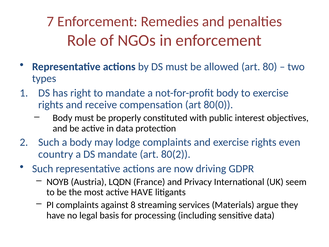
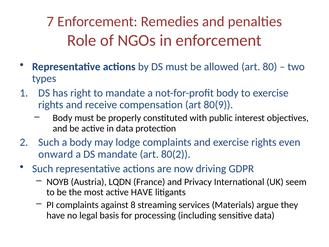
80(0: 80(0 -> 80(9 (218, 105)
country: country -> onward (56, 154)
